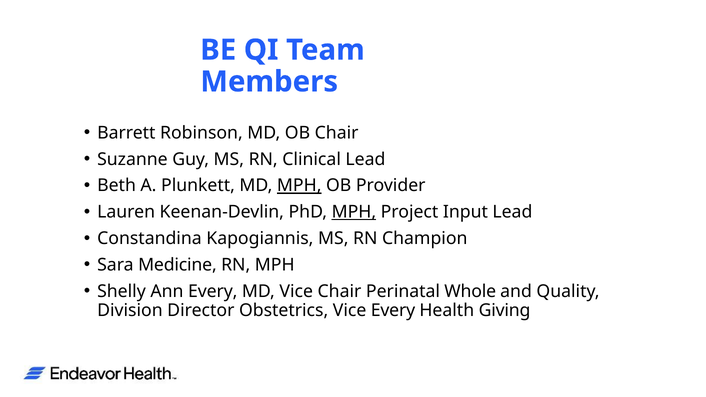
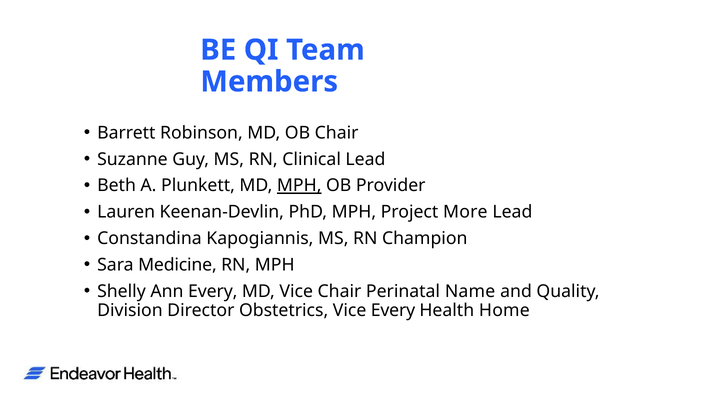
MPH underline: present -> none (354, 212)
Input: Input -> More (465, 212)
Whole: Whole -> Name (470, 291)
Giving: Giving -> Home (504, 310)
